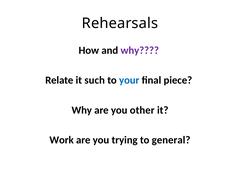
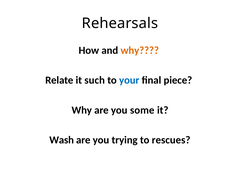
why colour: purple -> orange (140, 50)
other: other -> some (142, 110)
Work: Work -> Wash (62, 140)
general: general -> rescues (171, 140)
